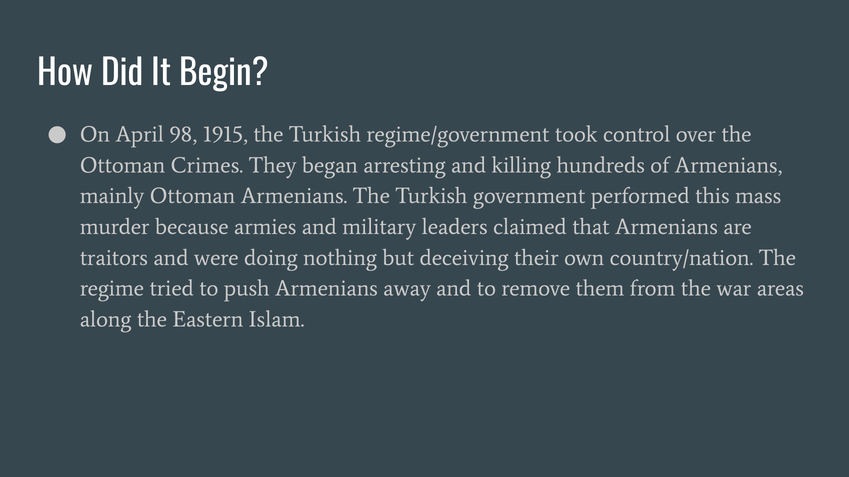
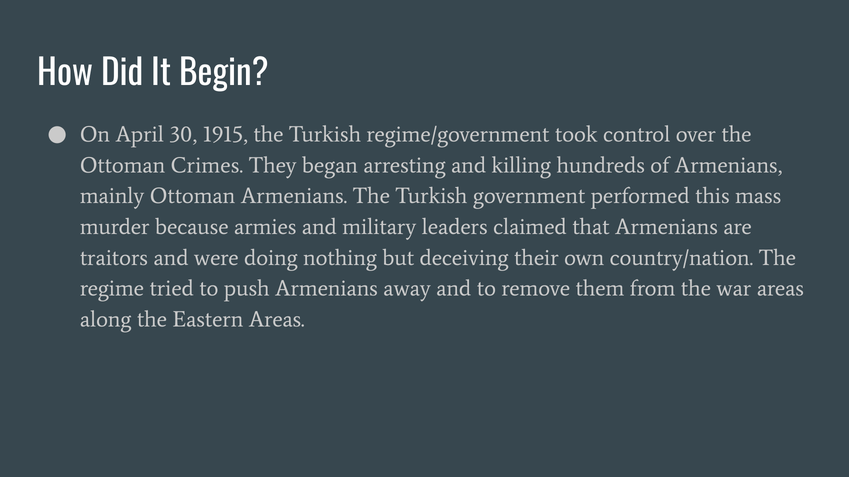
98: 98 -> 30 (183, 135)
Eastern Islam: Islam -> Areas (277, 320)
